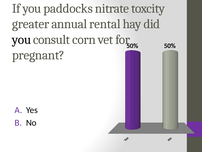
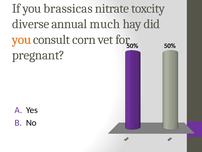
paddocks: paddocks -> brassicas (68, 8)
greater: greater -> diverse (31, 24)
rental: rental -> much (105, 24)
you colour: black -> orange (21, 39)
